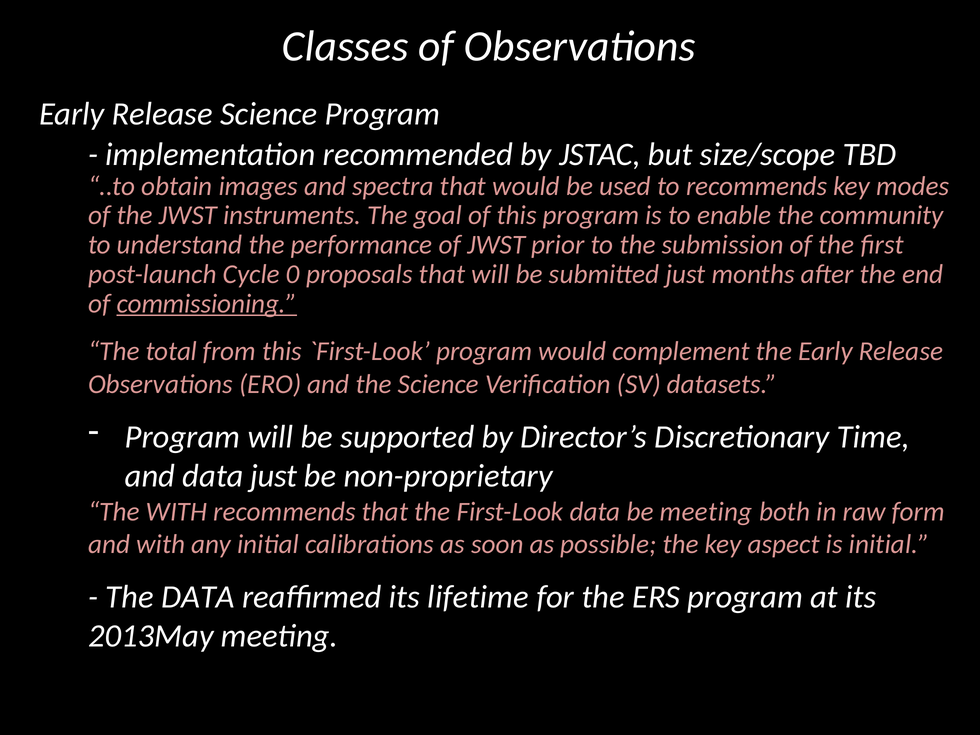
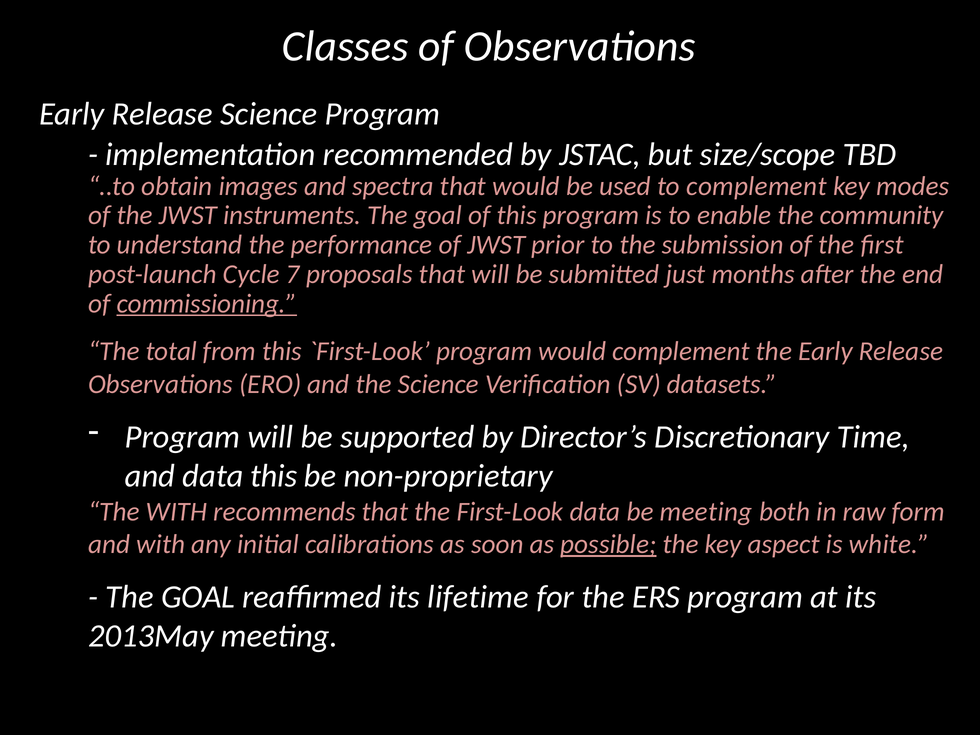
to recommends: recommends -> complement (757, 186)
0: 0 -> 7 (293, 274)
data just: just -> this (274, 476)
possible underline: none -> present (608, 544)
is initial: initial -> white (889, 544)
DATA: DATA -> GOAL (198, 597)
